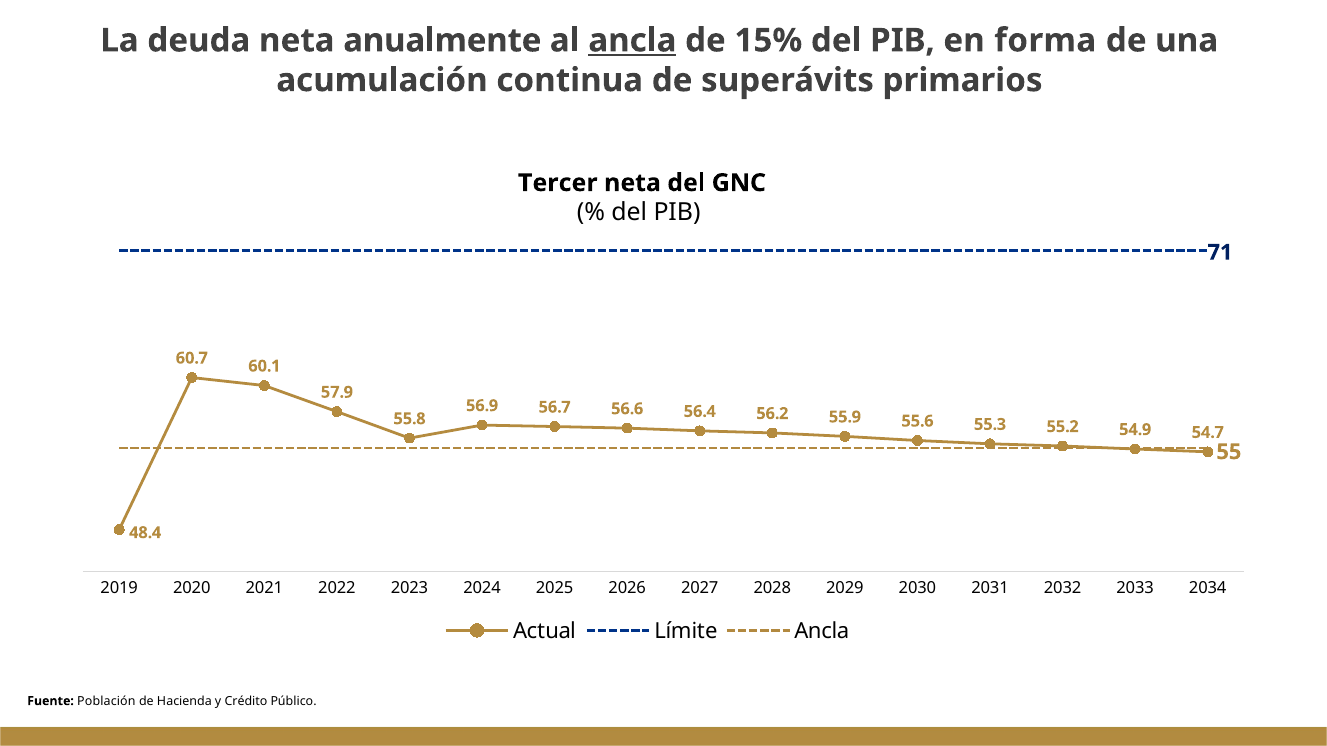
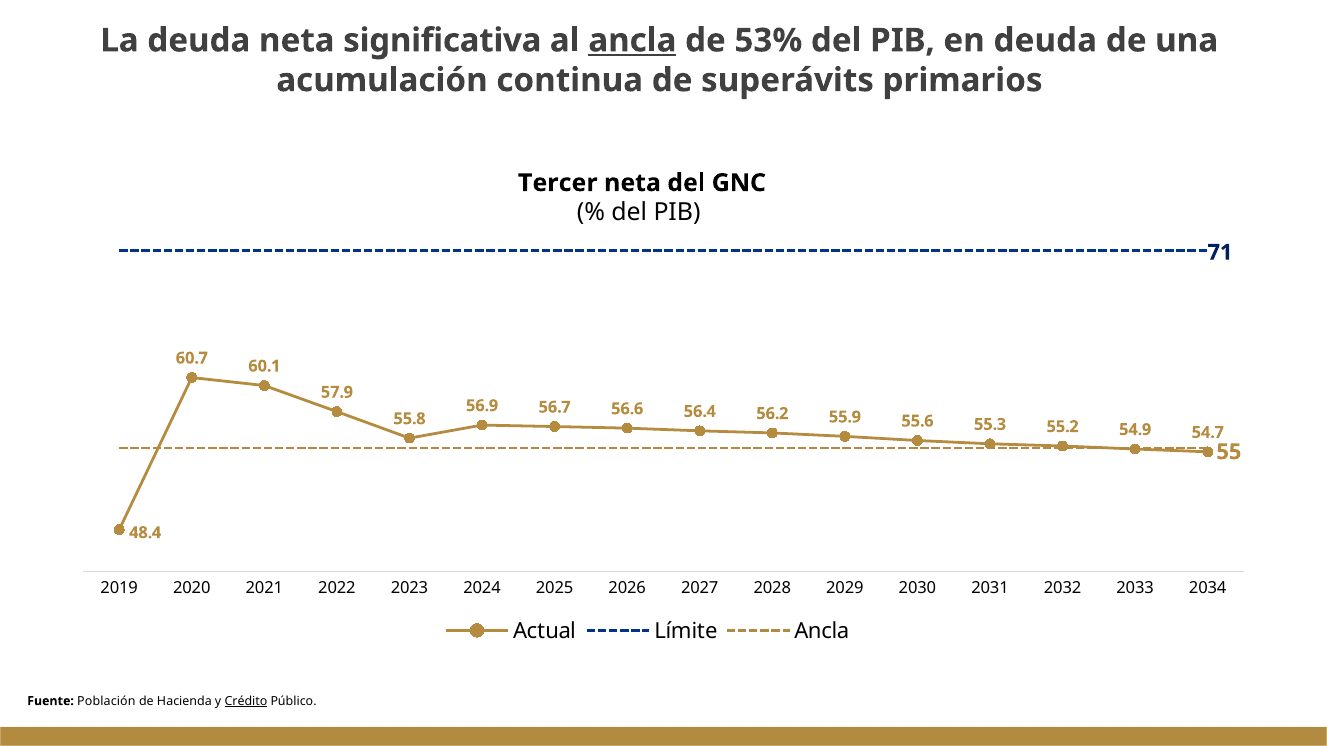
anualmente: anualmente -> significativa (442, 41)
15%: 15% -> 53% (768, 41)
en forma: forma -> deuda (1045, 41)
Crédito underline: none -> present (246, 701)
